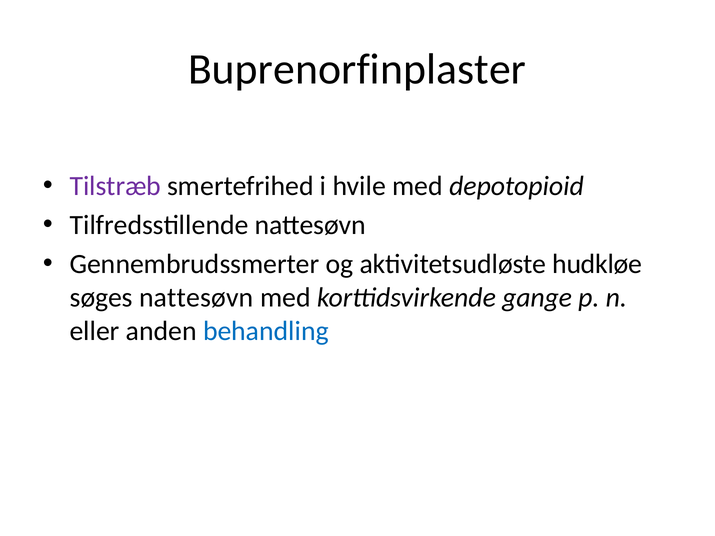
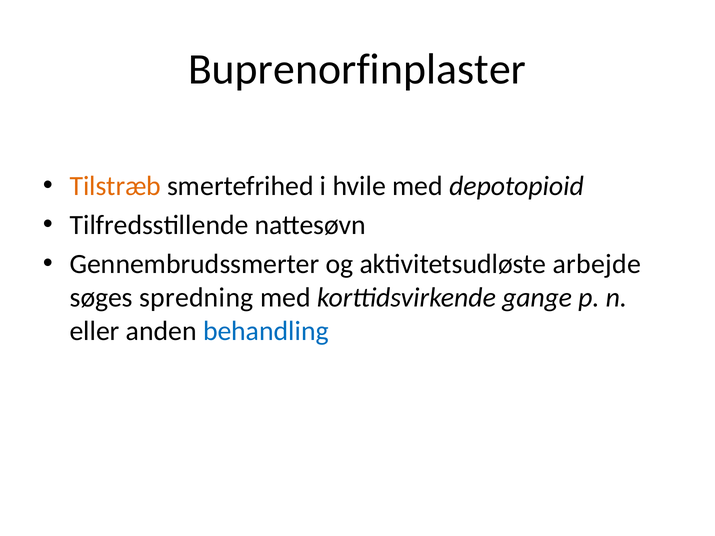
Tilstræb colour: purple -> orange (115, 186)
hudkløe: hudkløe -> arbejde (597, 264)
søges nattesøvn: nattesøvn -> spredning (196, 298)
